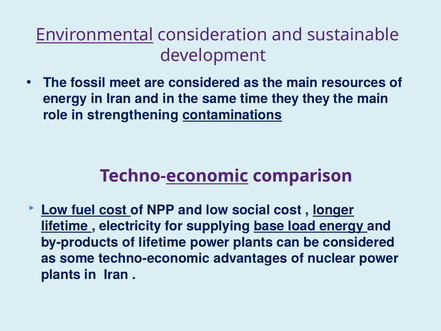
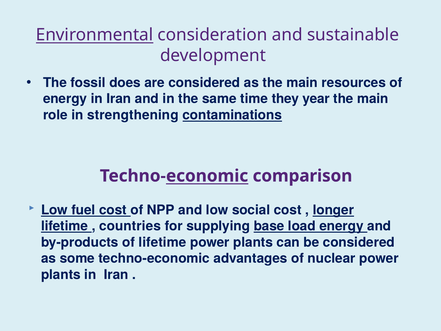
meet: meet -> does (125, 83)
they they: they -> year (316, 99)
electricity: electricity -> countries (130, 226)
